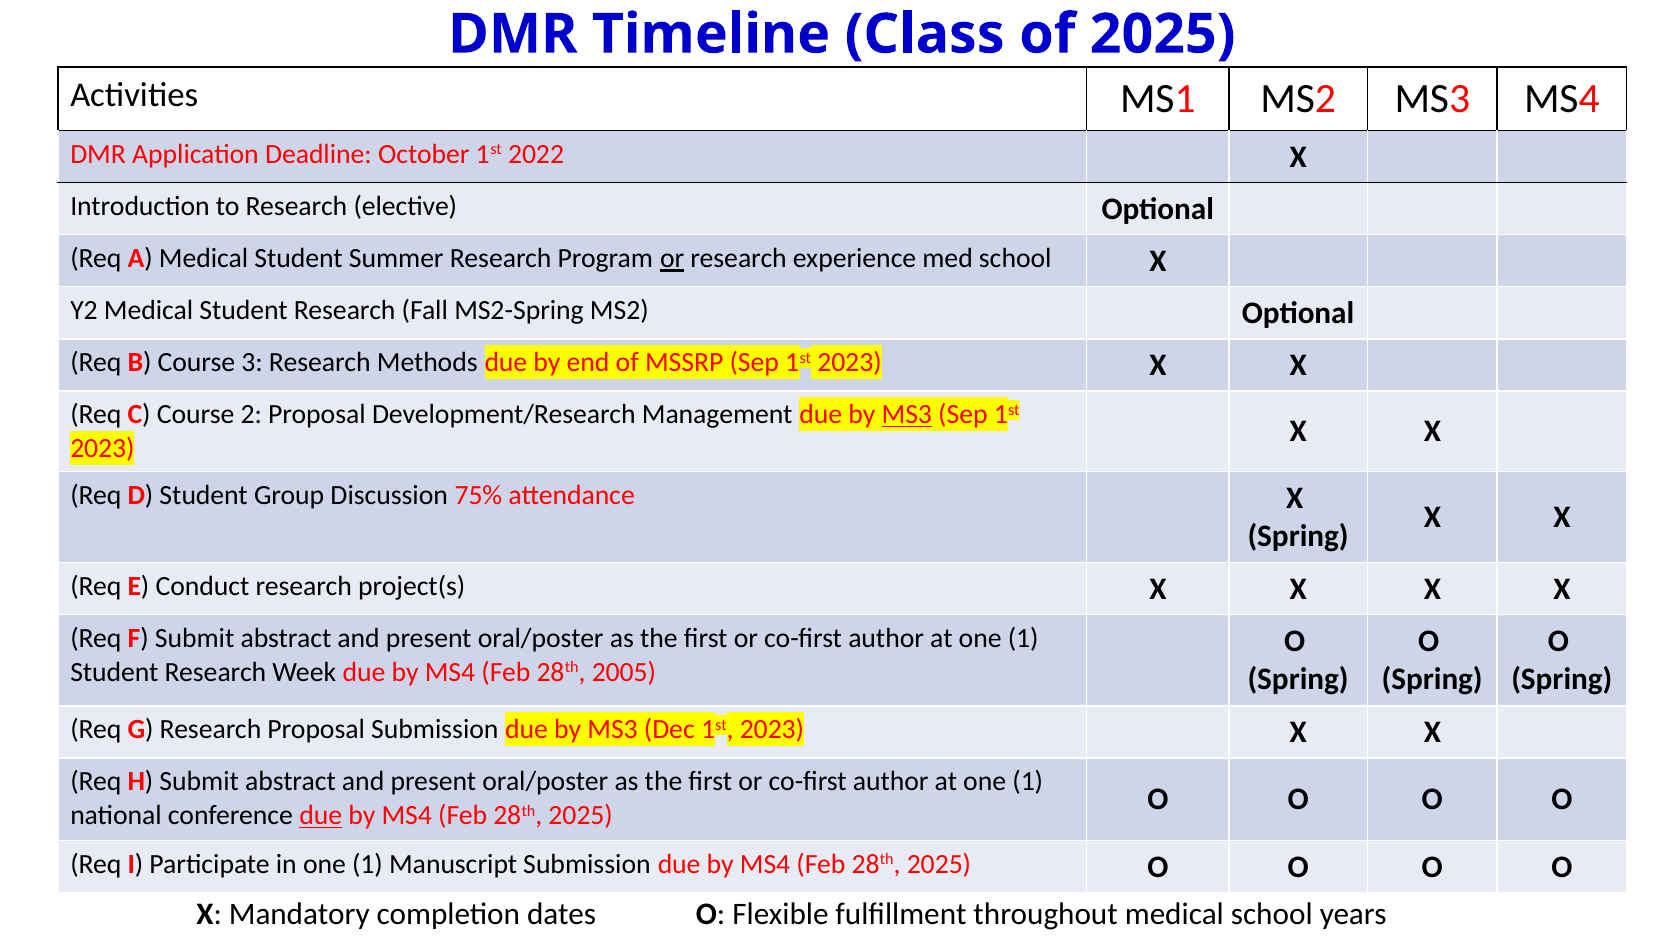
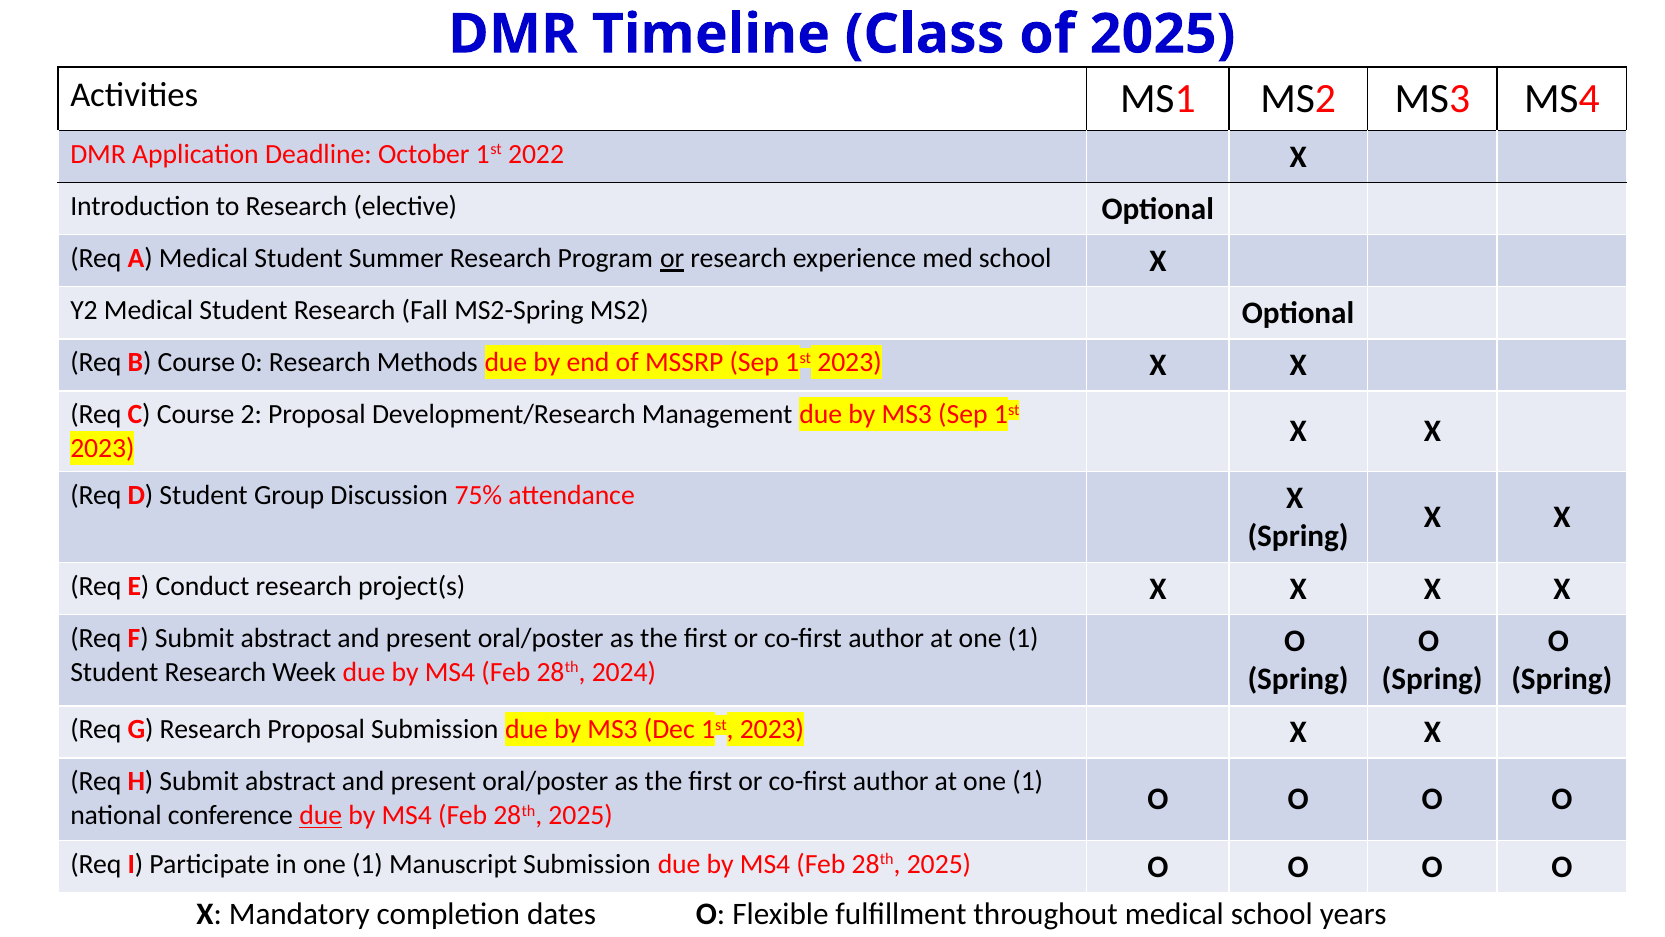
3: 3 -> 0 (252, 362)
MS3 underline: present -> none (907, 414)
2005: 2005 -> 2024 (624, 672)
